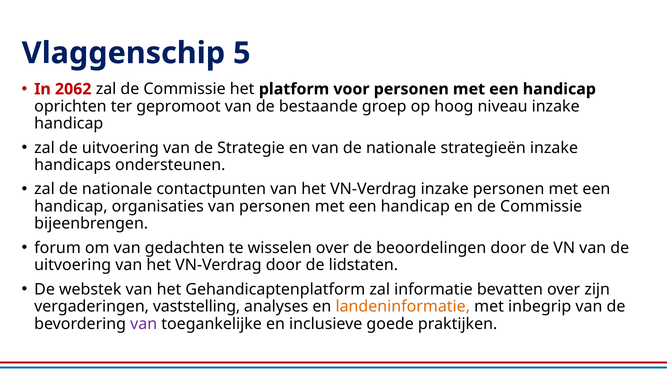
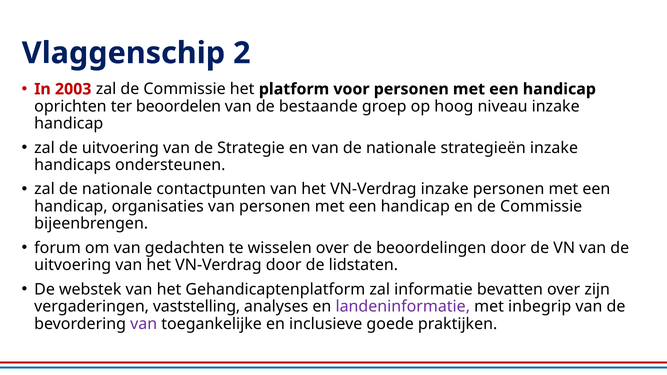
5: 5 -> 2 (242, 53)
2062: 2062 -> 2003 (73, 89)
gepromoot: gepromoot -> beoordelen (179, 106)
landeninformatie colour: orange -> purple (403, 307)
